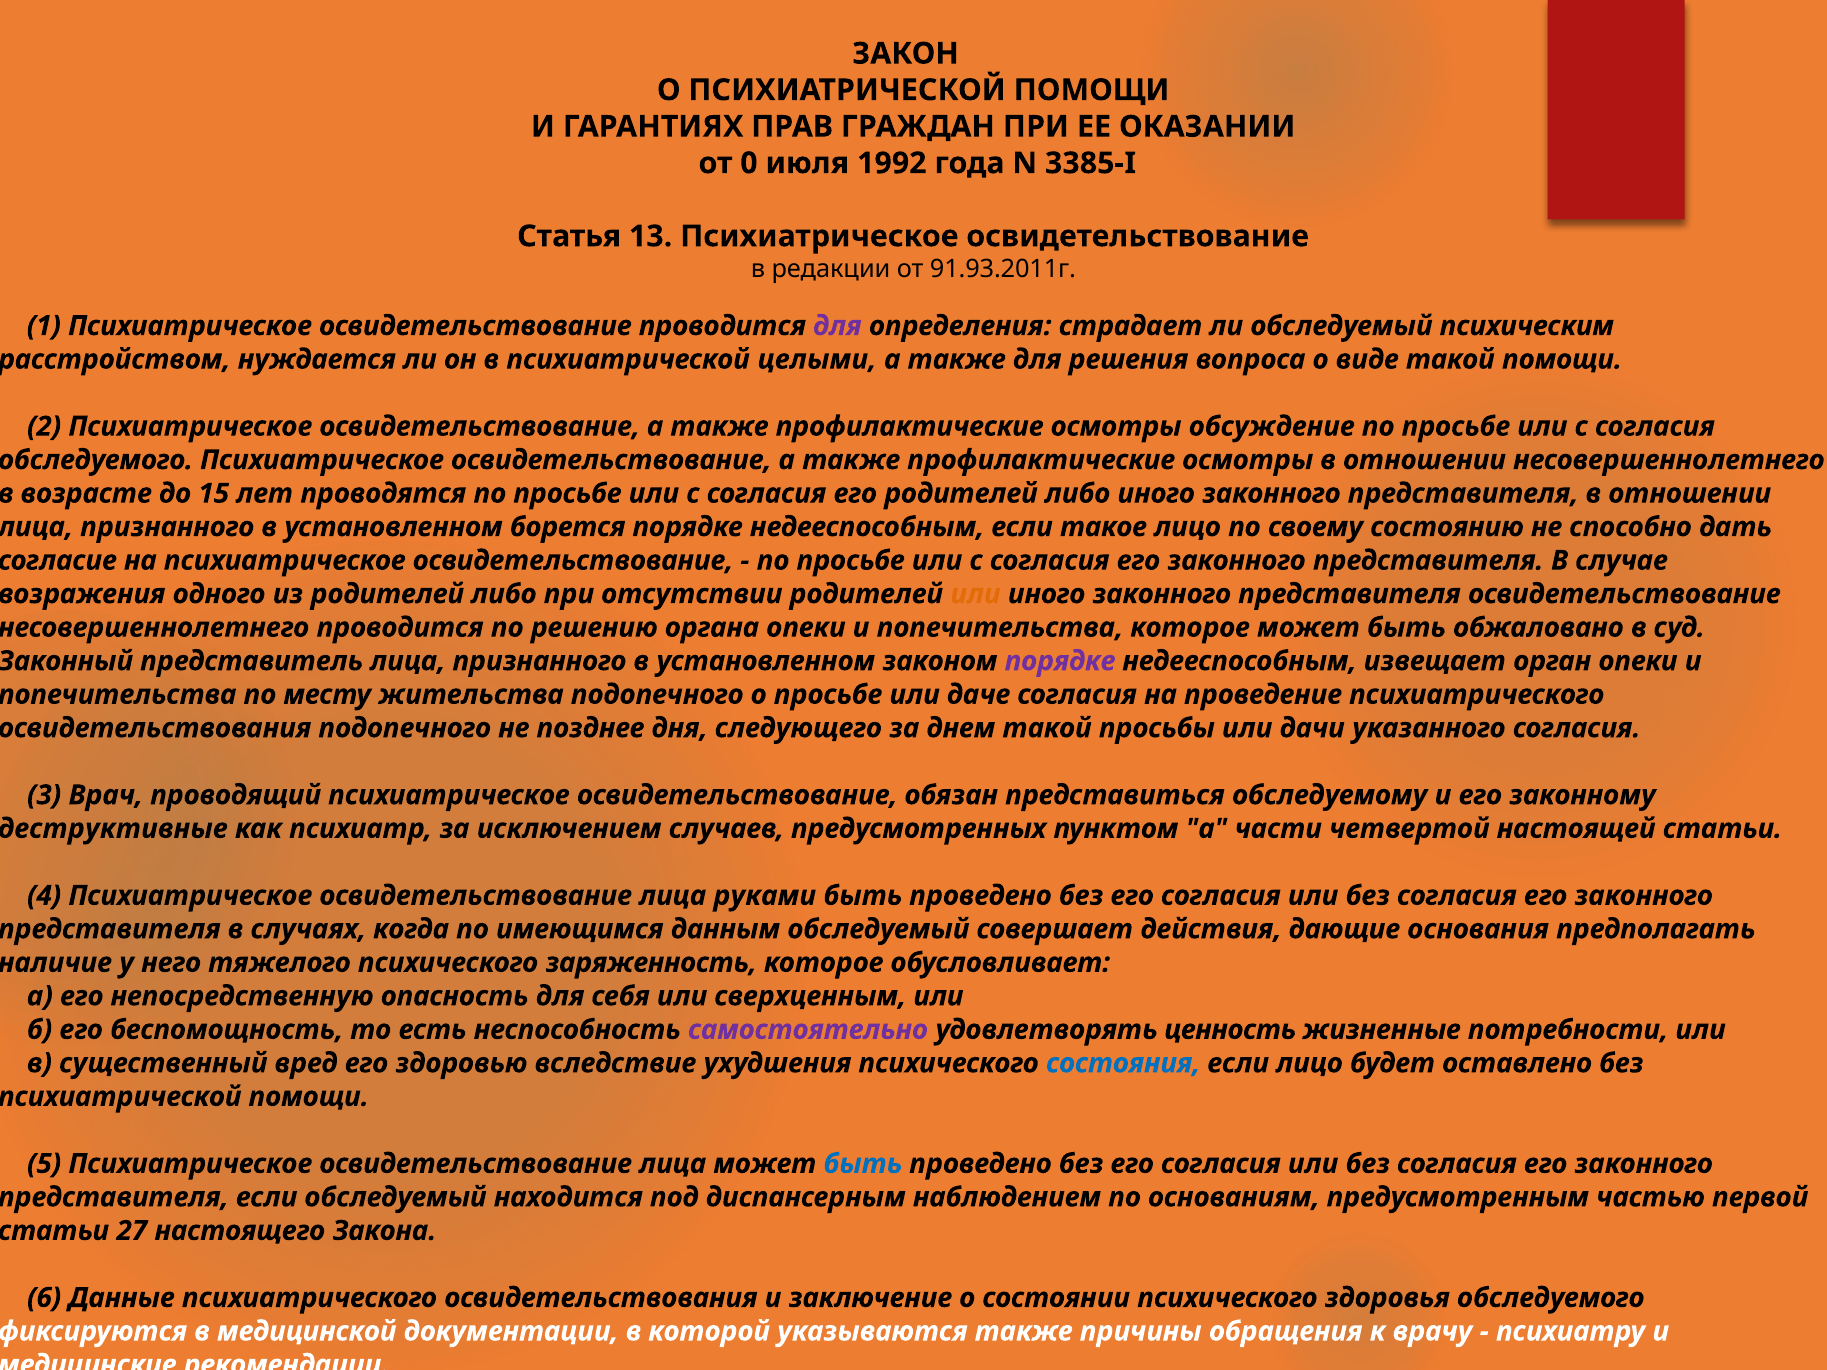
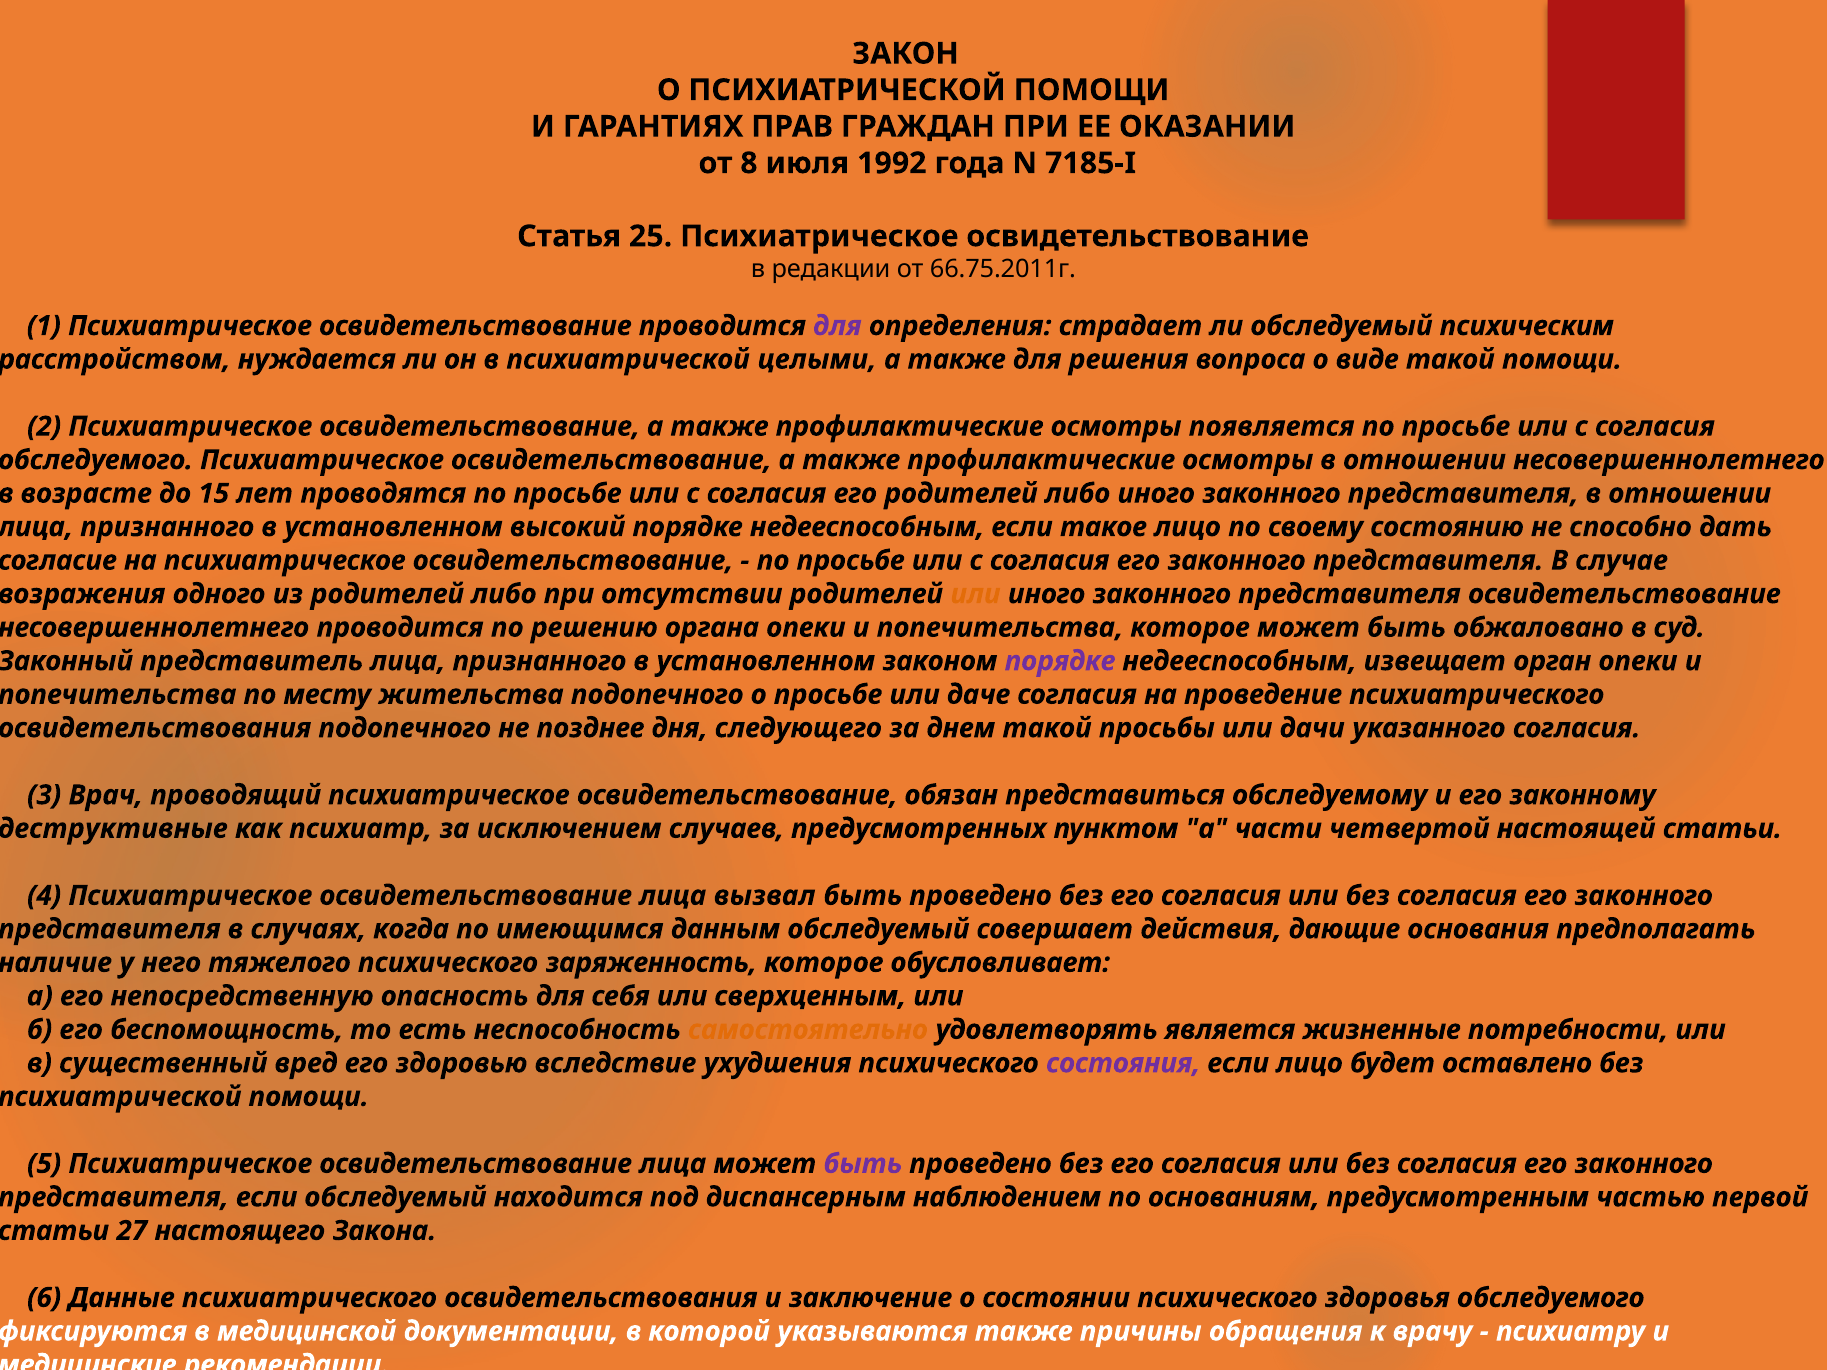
0: 0 -> 8 (749, 163)
3385-I: 3385-I -> 7185-I (1091, 163)
13: 13 -> 25 (651, 236)
91.93.2011г: 91.93.2011г -> 66.75.2011г (1003, 269)
обсуждение: обсуждение -> появляется (1272, 427)
борется: борется -> высокий (568, 527)
руками: руками -> вызвал (765, 896)
самостоятельно colour: purple -> orange (808, 1030)
ценность: ценность -> является (1230, 1030)
состояния colour: blue -> purple (1123, 1063)
быть colour: blue -> purple (863, 1164)
